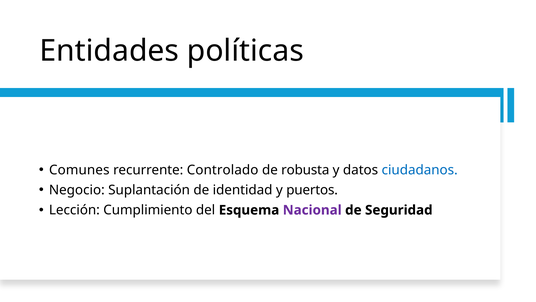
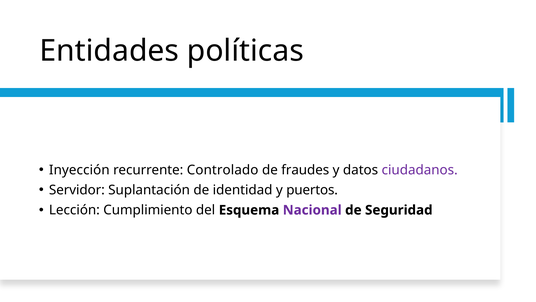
Comunes: Comunes -> Inyección (79, 170)
robusta: robusta -> fraudes (305, 170)
ciudadanos colour: blue -> purple (420, 170)
Negocio: Negocio -> Servidor (77, 190)
